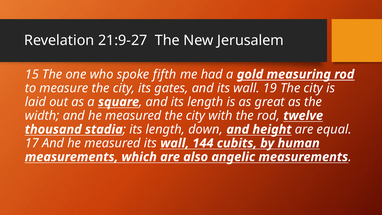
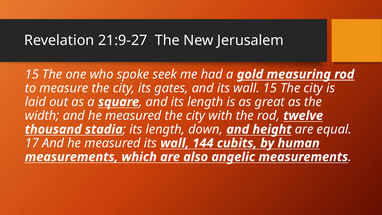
fifth: fifth -> seek (165, 74)
wall 19: 19 -> 15 (270, 88)
